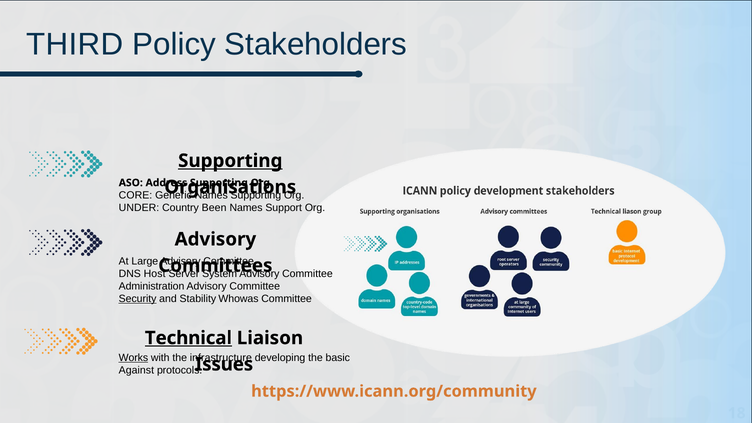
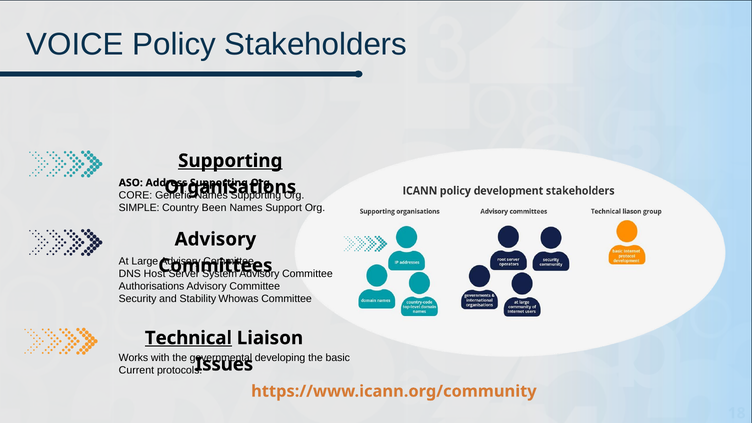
THIRD: THIRD -> VOICE (75, 45)
UNDER: UNDER -> SIMPLE (139, 208)
Administration: Administration -> Authorisations (152, 286)
Security underline: present -> none (138, 299)
Works underline: present -> none (133, 358)
infrastructure: infrastructure -> governmental (221, 358)
Against: Against -> Current (136, 370)
